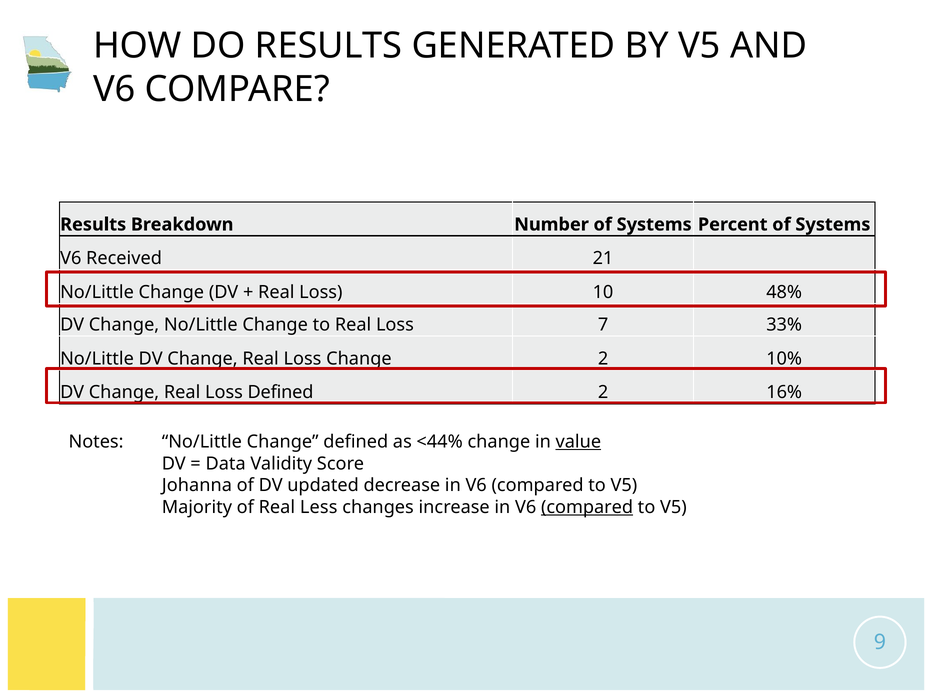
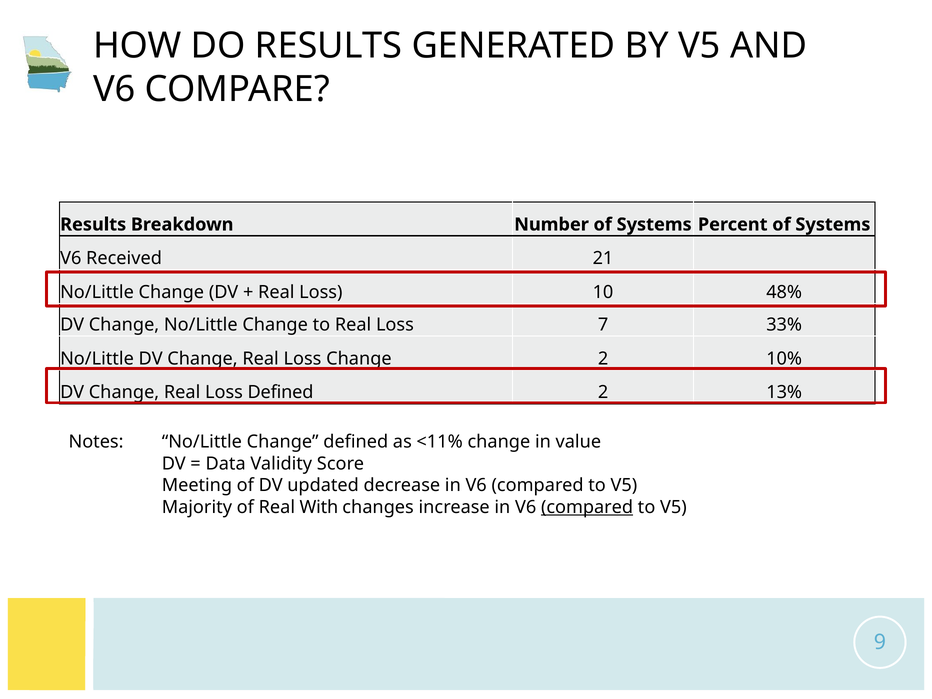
16%: 16% -> 13% (784, 393)
<44%: <44% -> <11% (440, 442)
value underline: present -> none (578, 442)
Johanna: Johanna -> Meeting (197, 485)
Less: Less -> With (319, 507)
